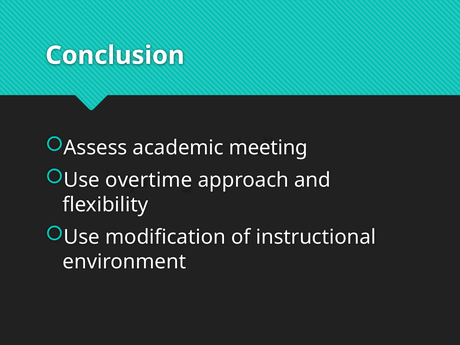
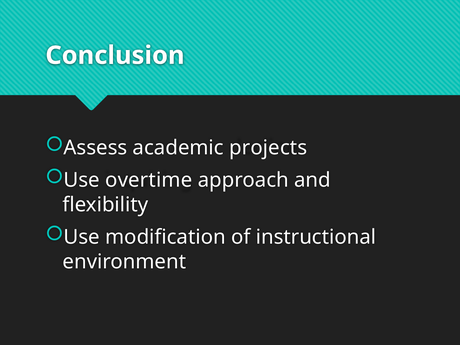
meeting: meeting -> projects (268, 148)
